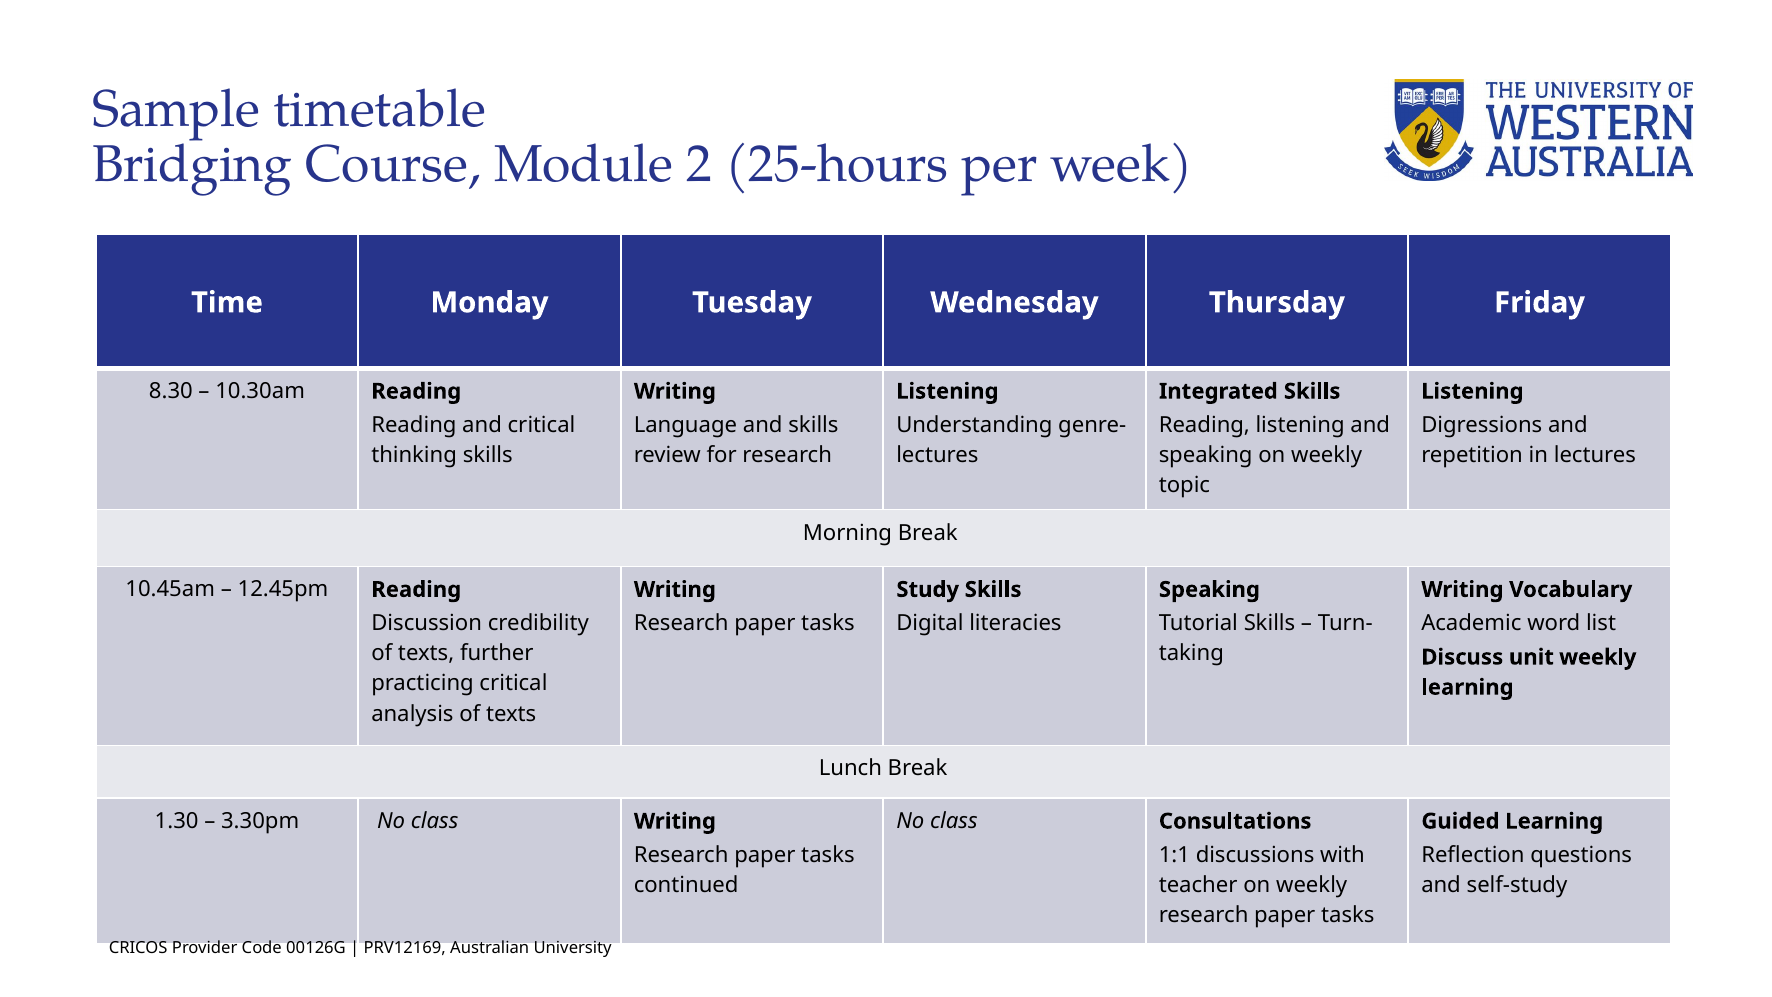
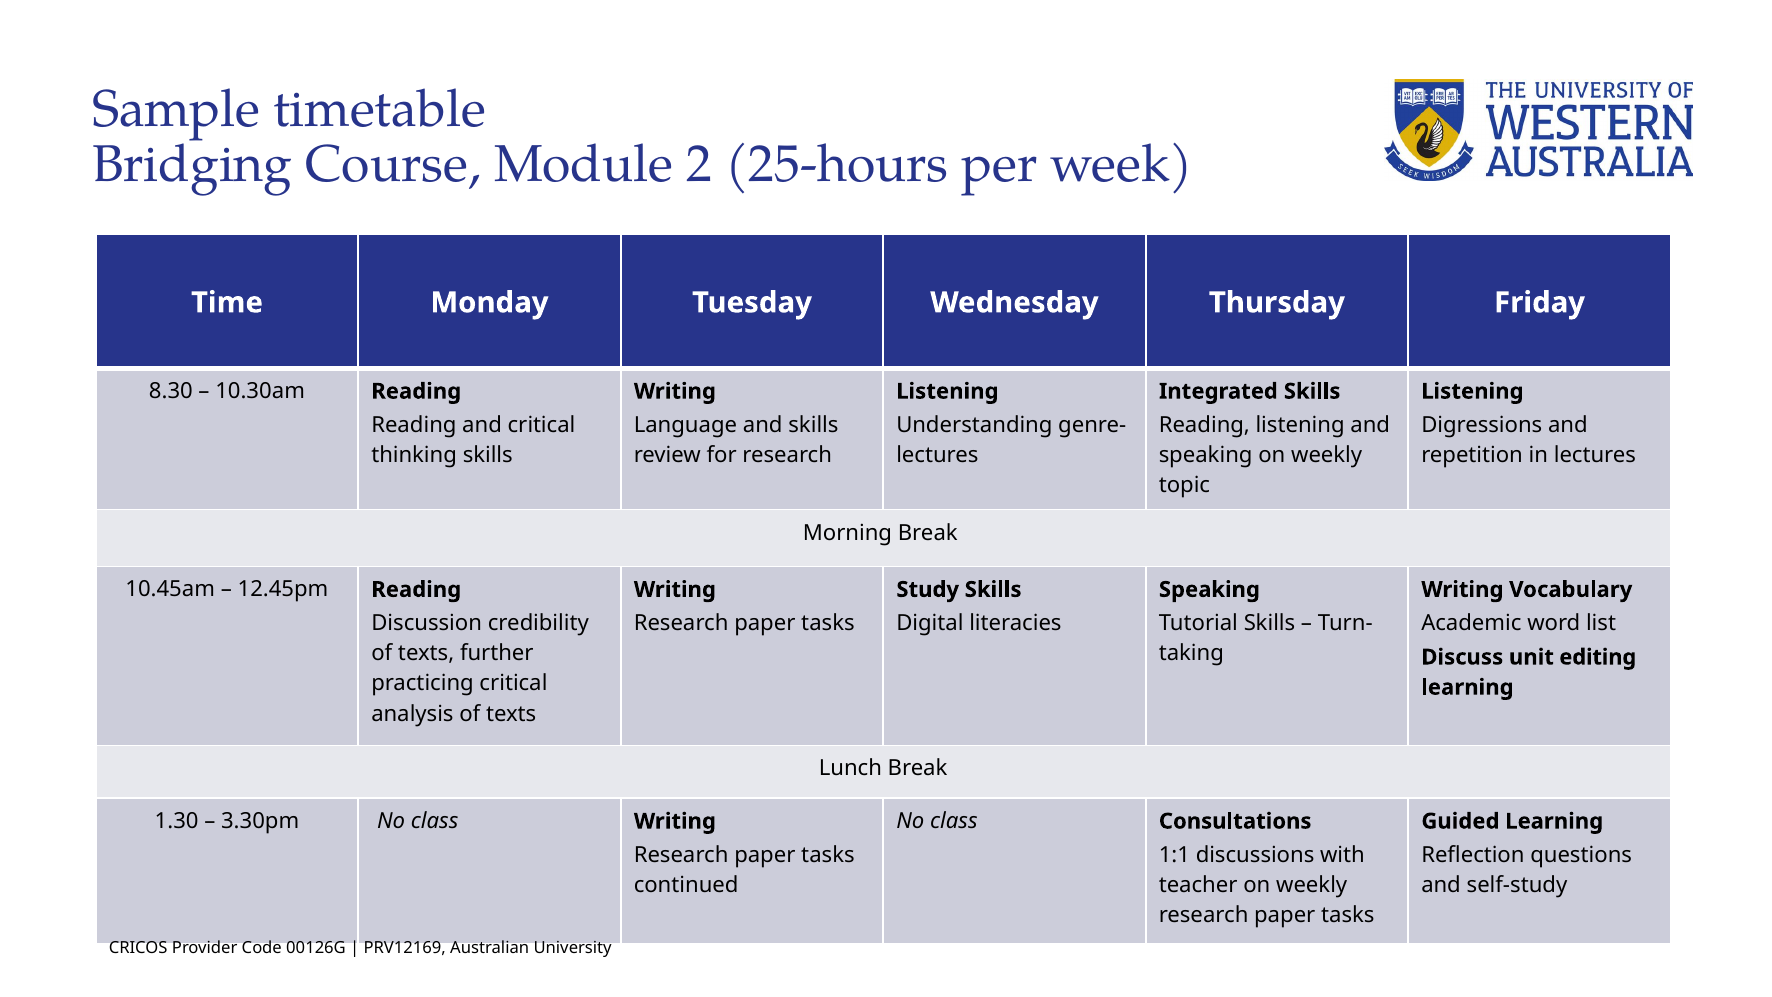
unit weekly: weekly -> editing (1598, 657)
